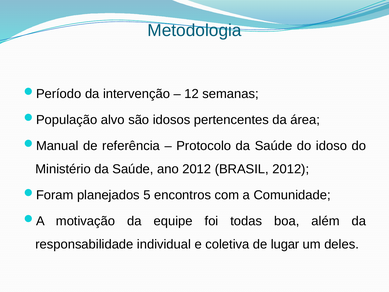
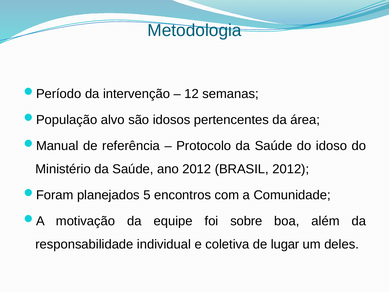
todas: todas -> sobre (246, 221)
